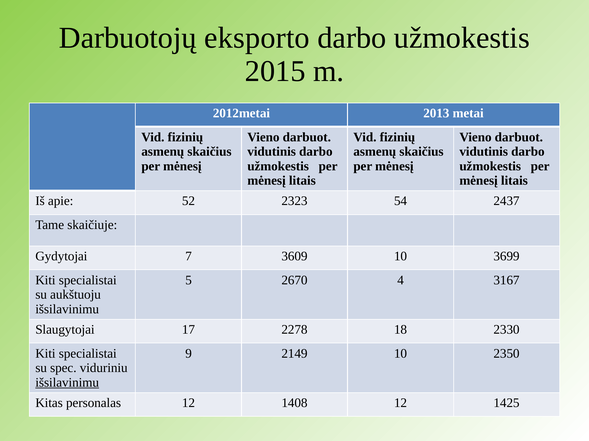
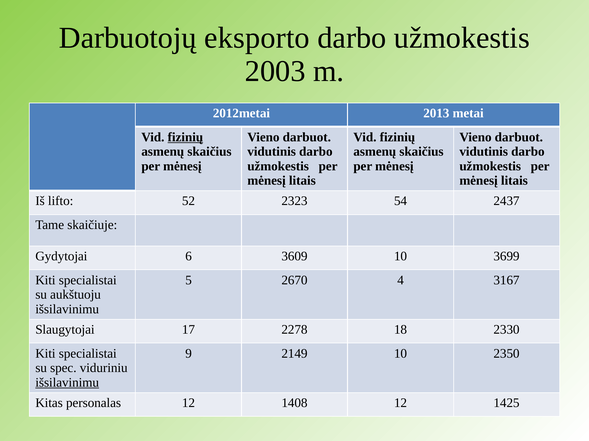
2015: 2015 -> 2003 (275, 71)
fizinių underline: none -> present (185, 137)
apie: apie -> lifto (61, 201)
7: 7 -> 6 (189, 257)
